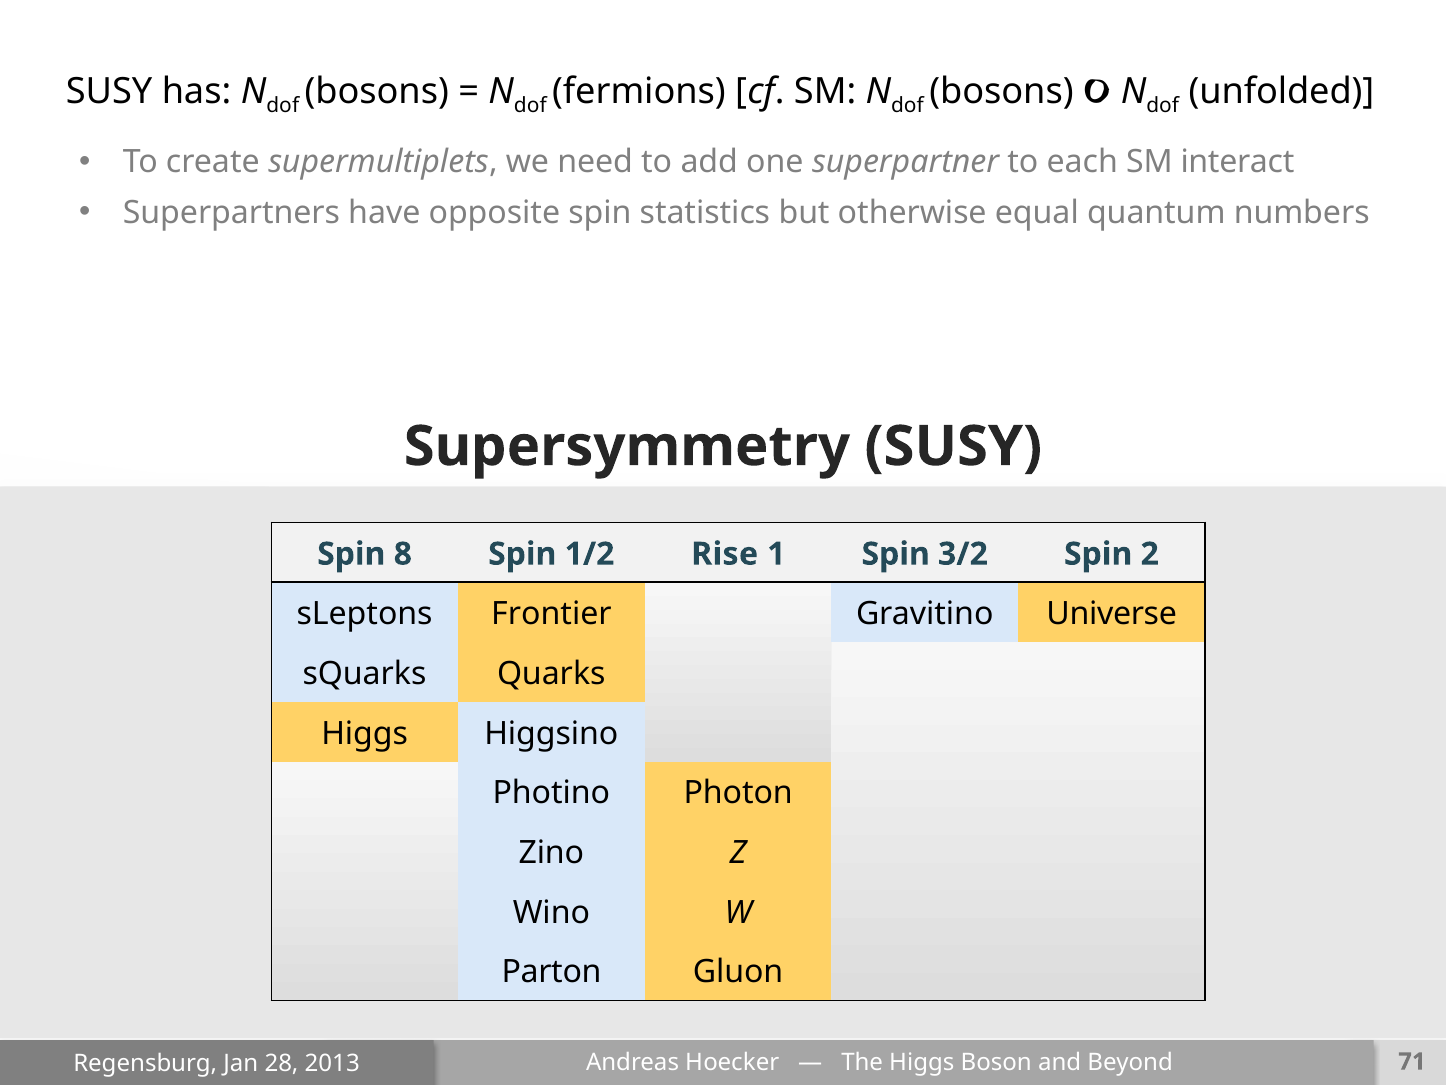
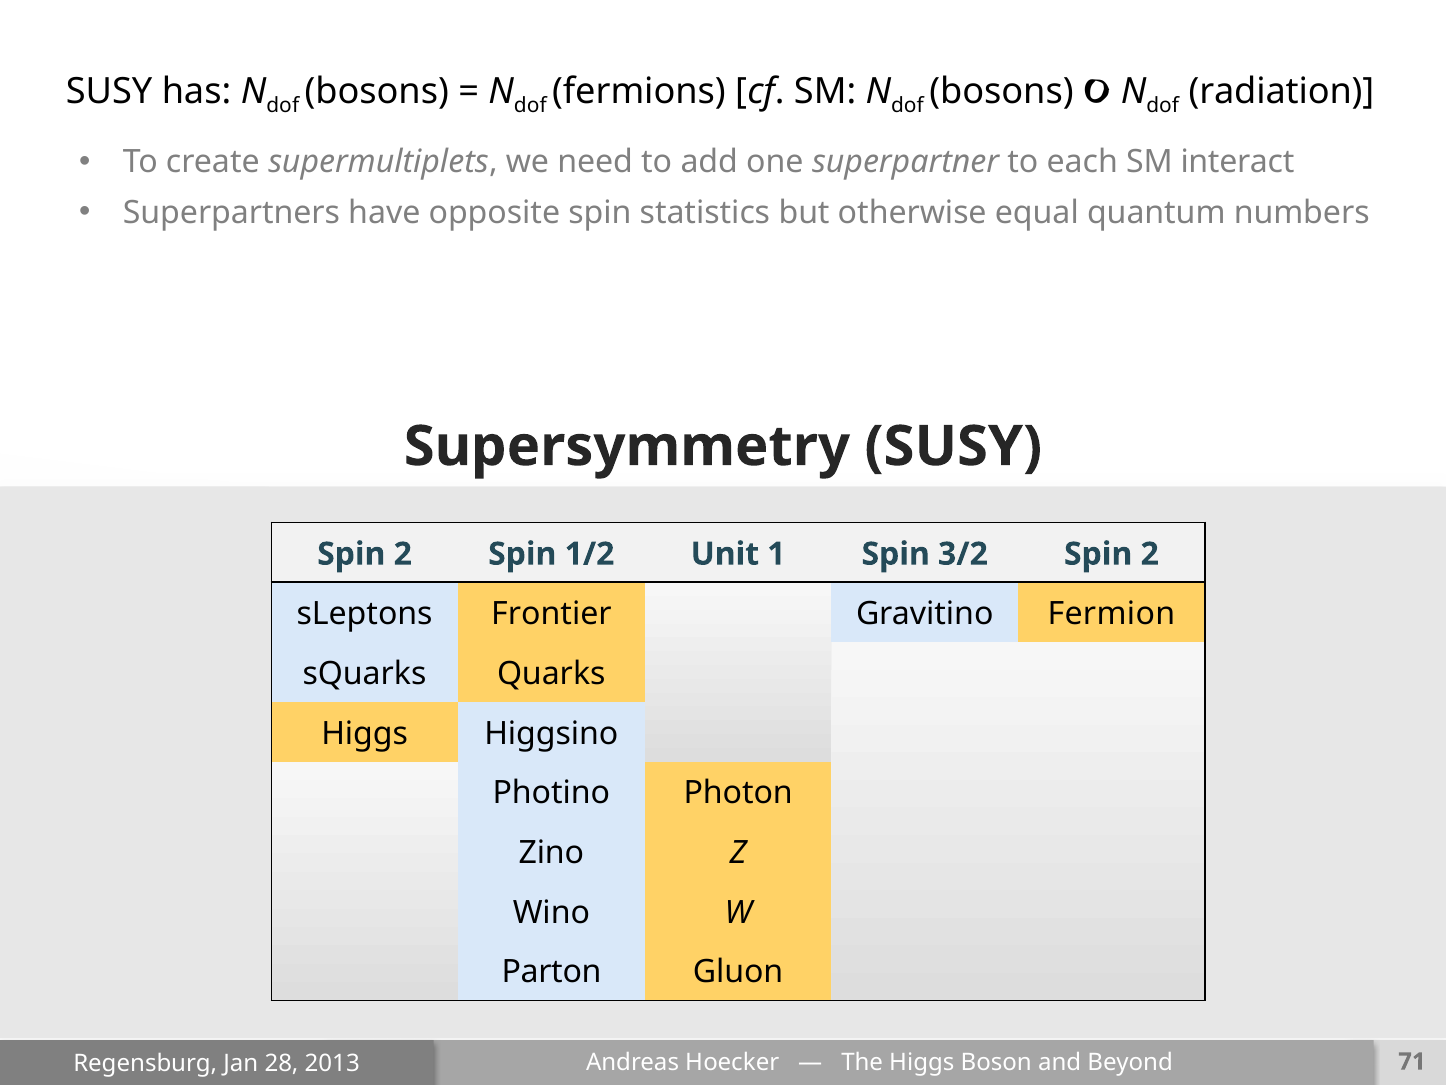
unfolded: unfolded -> radiation (1281, 92)
8: 8 -> 2 (403, 554)
Rise: Rise -> Unit (725, 554)
Universe: Universe -> Fermion (1111, 614)
